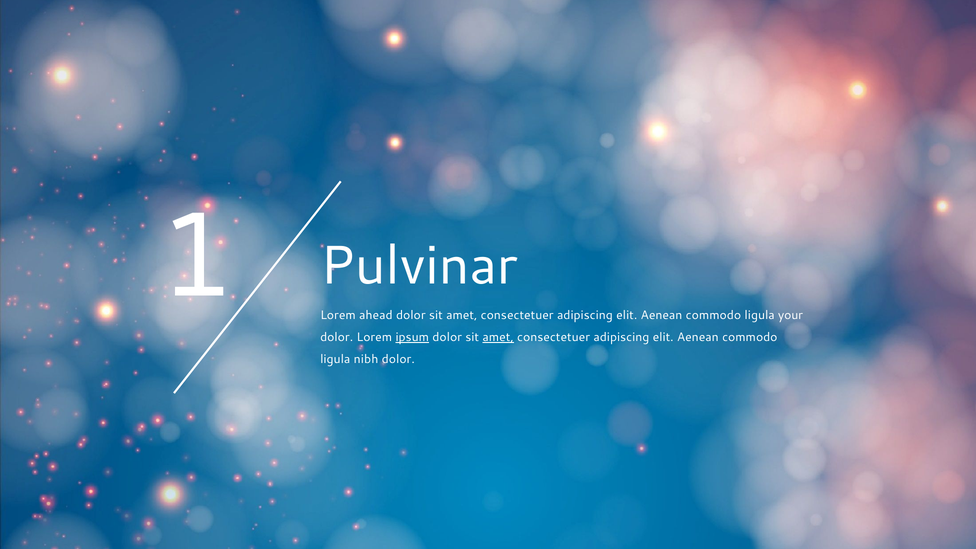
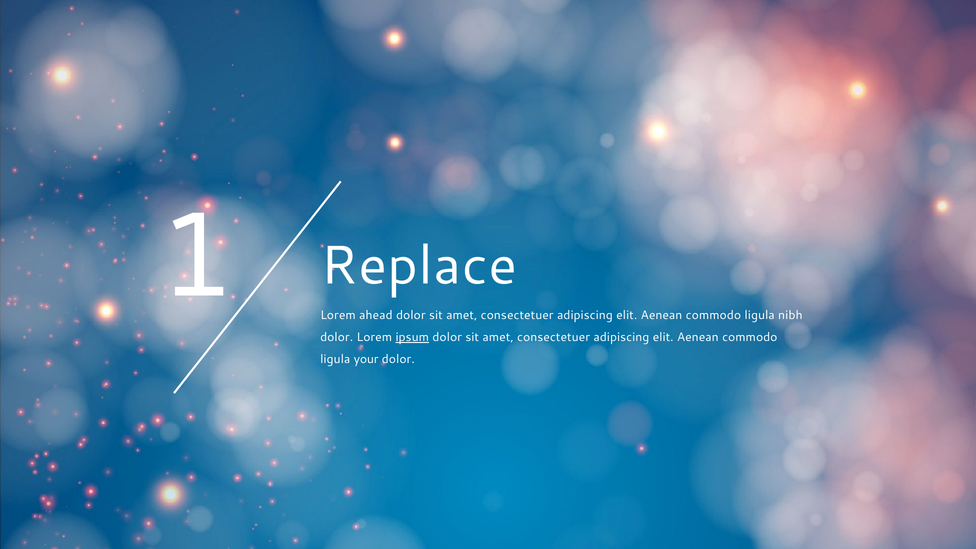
Pulvinar: Pulvinar -> Replace (419, 266)
your: your -> nibh (790, 315)
amet underline: present -> none (498, 337)
nibh: nibh -> your (366, 359)
